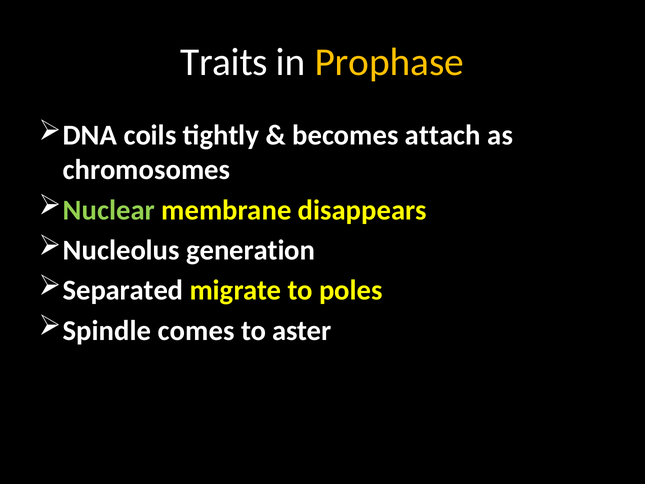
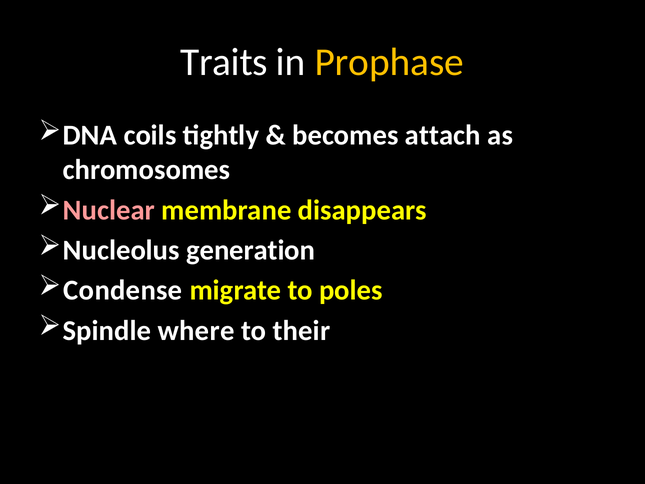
Nuclear colour: light green -> pink (109, 210)
Separated: Separated -> Condense (123, 290)
comes: comes -> where (196, 330)
aster: aster -> their (302, 330)
